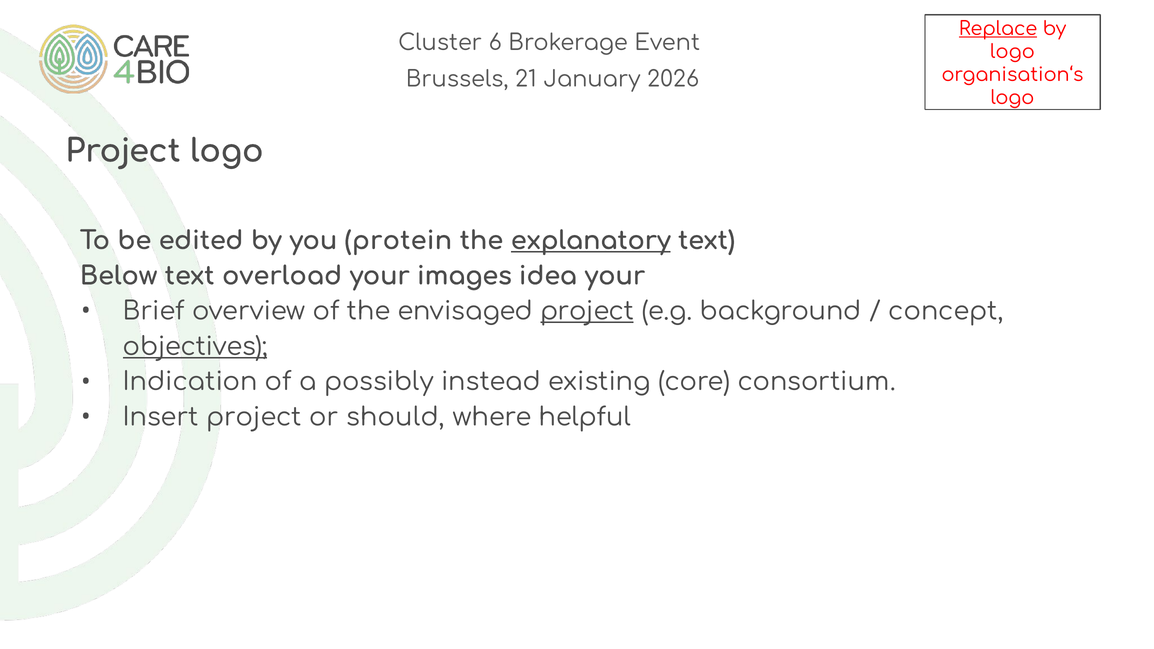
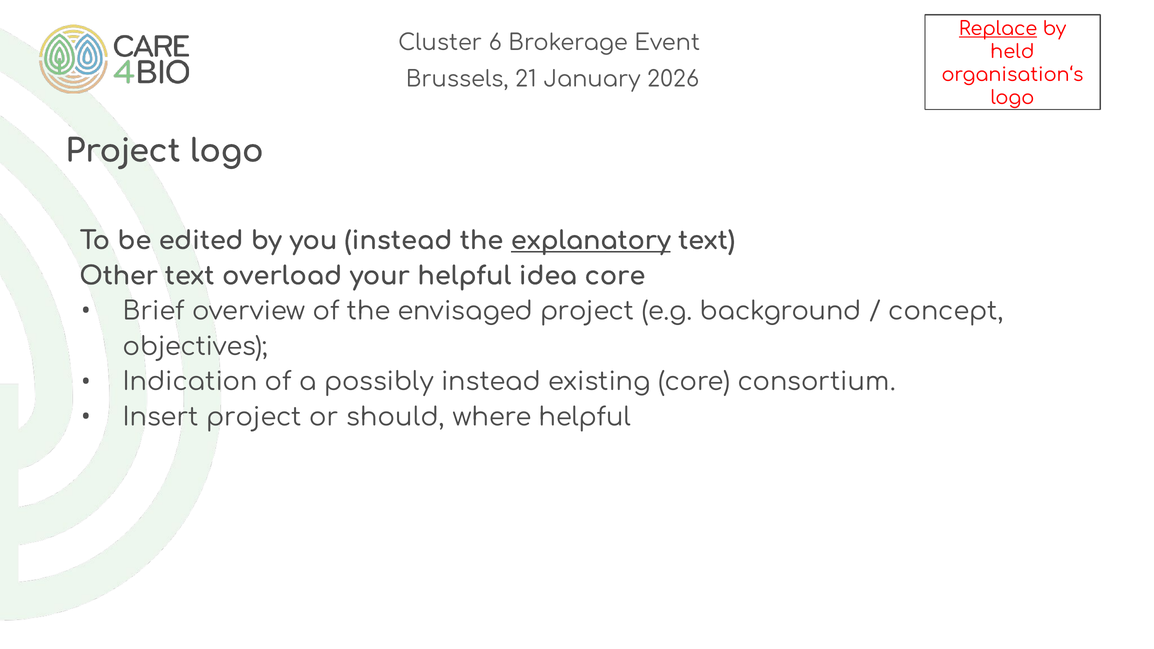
logo: logo -> held (1012, 52)
you protein: protein -> instead (398, 241)
Below: Below -> Other (119, 276)
your images: images -> helpful (464, 276)
idea your: your -> core (615, 276)
project underline: present -> none (587, 311)
objectives underline: present -> none (195, 347)
